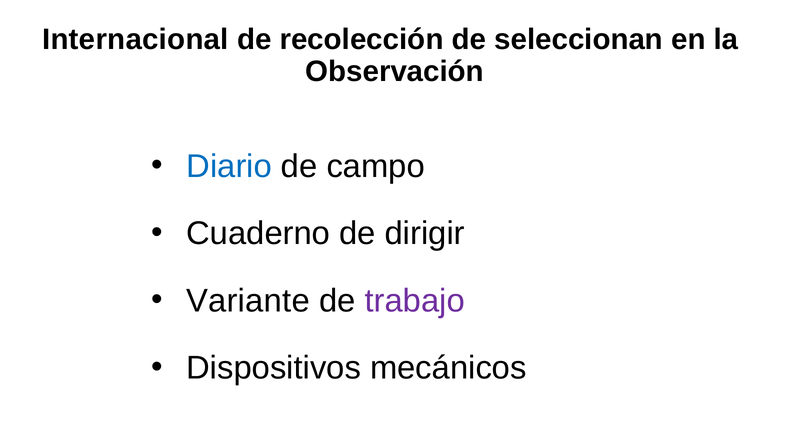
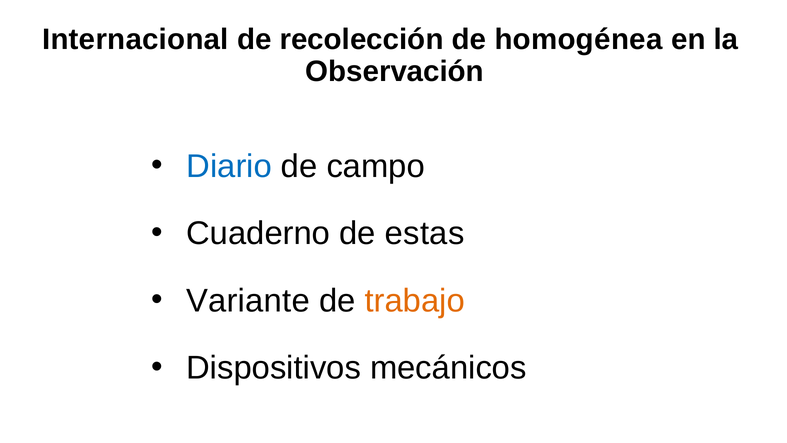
seleccionan: seleccionan -> homogénea (578, 40)
dirigir: dirigir -> estas (425, 233)
trabajo colour: purple -> orange (415, 301)
